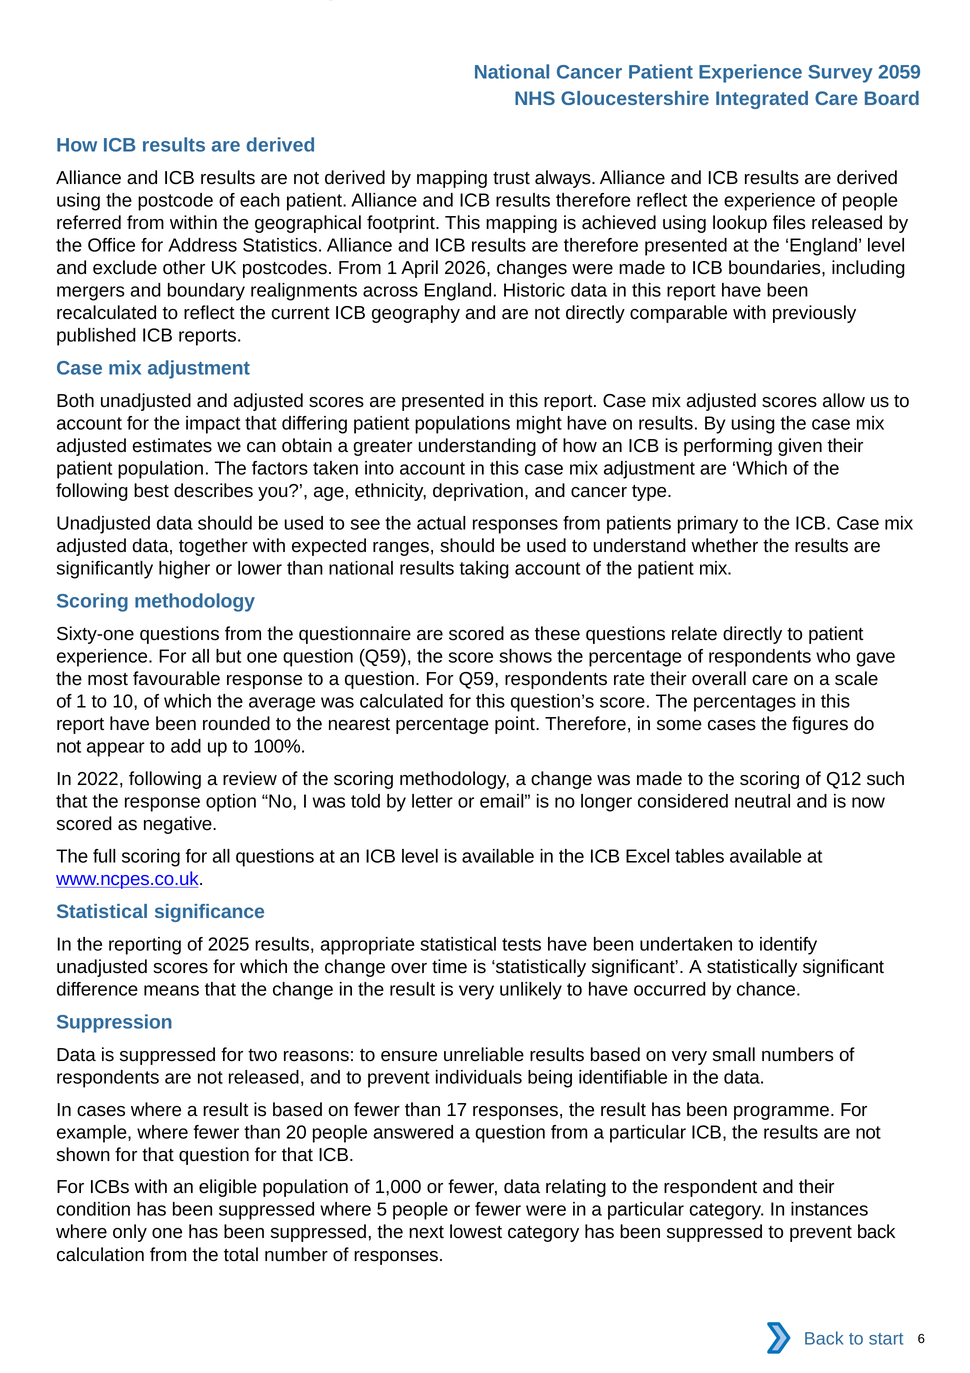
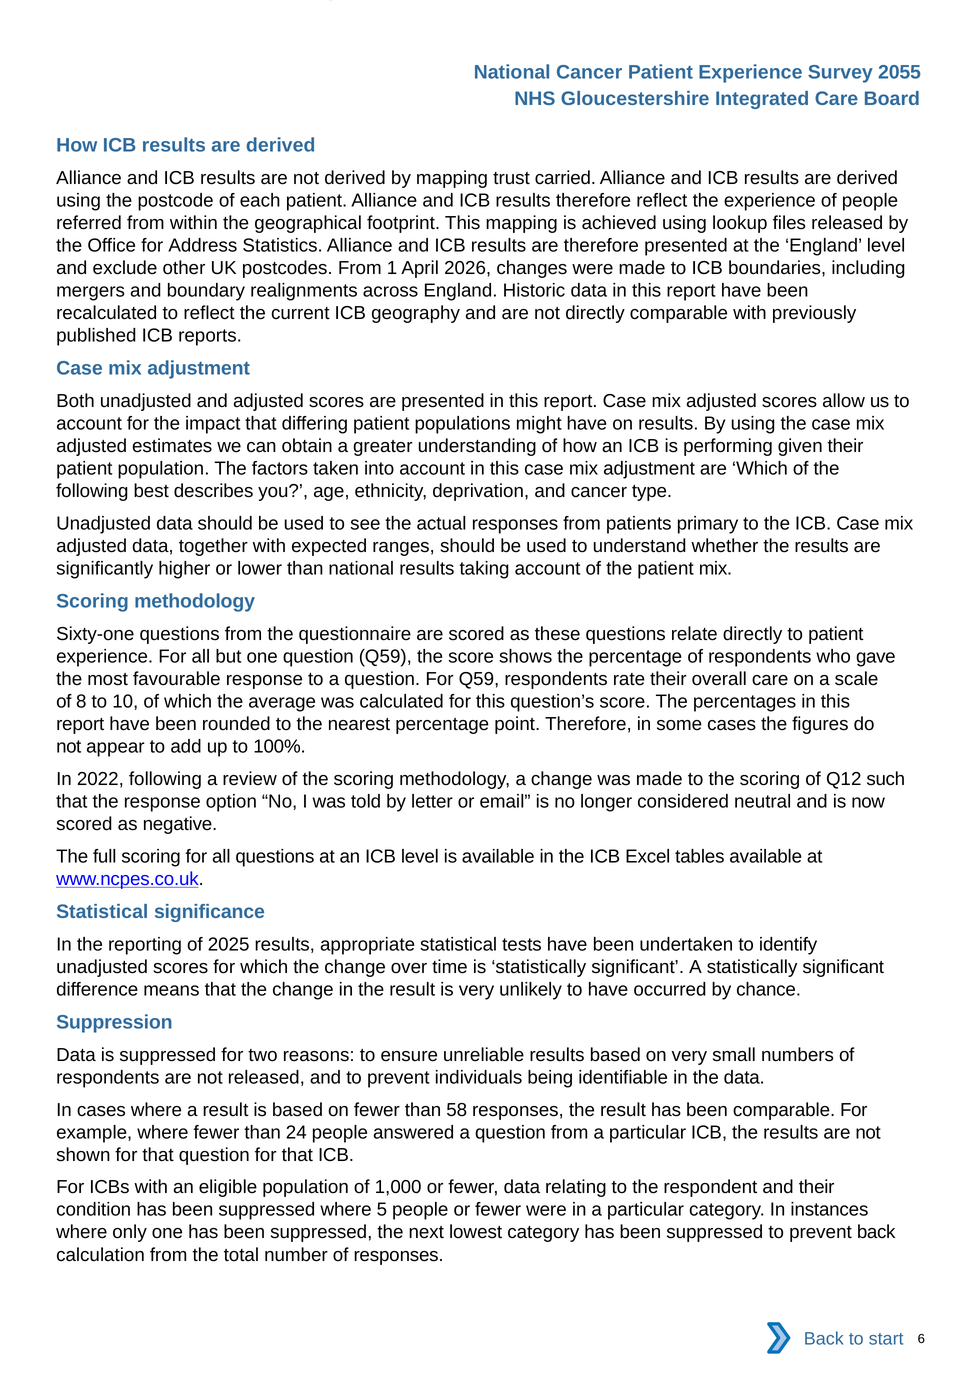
2059: 2059 -> 2055 (900, 72)
always: always -> carried (565, 178)
of 1: 1 -> 8 (81, 702)
17: 17 -> 58 (457, 1110)
been programme: programme -> comparable (784, 1110)
20: 20 -> 24 (296, 1132)
